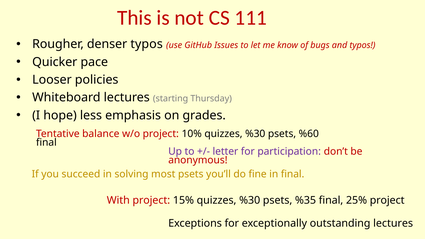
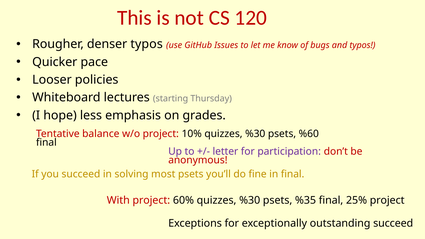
111: 111 -> 120 (251, 18)
15%: 15% -> 60% (183, 200)
outstanding lectures: lectures -> succeed (393, 223)
